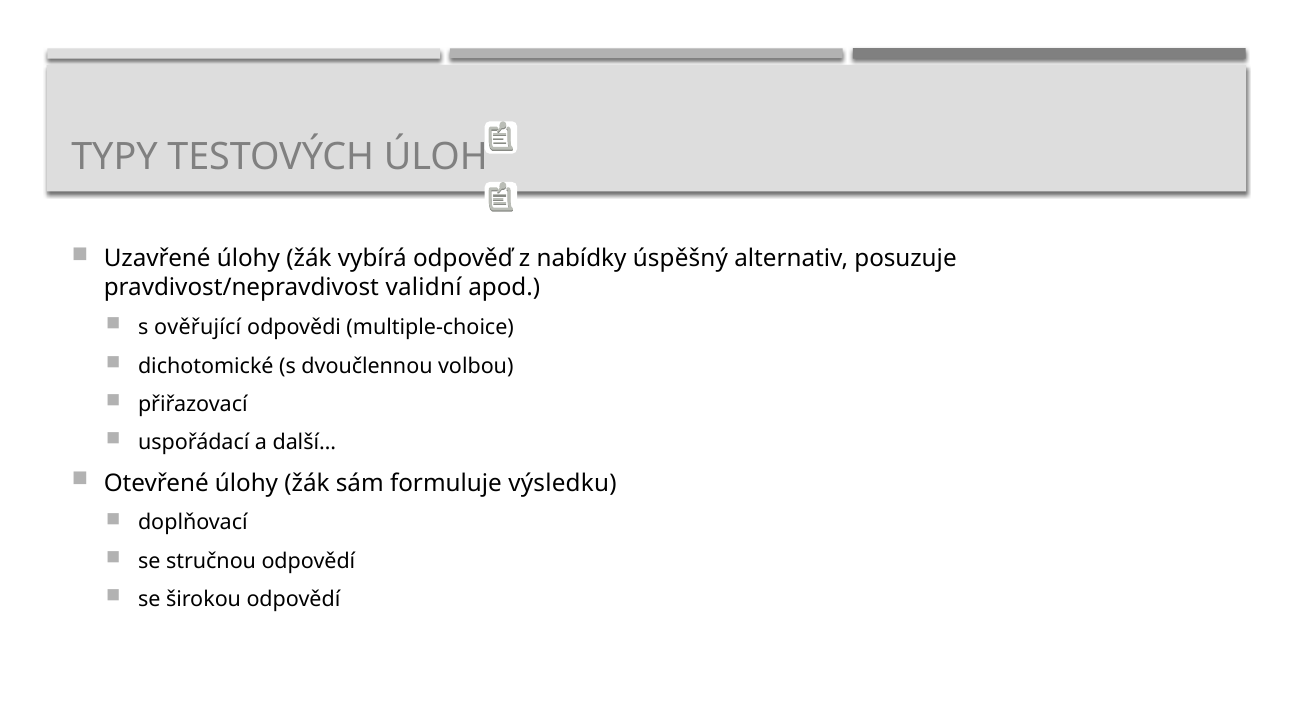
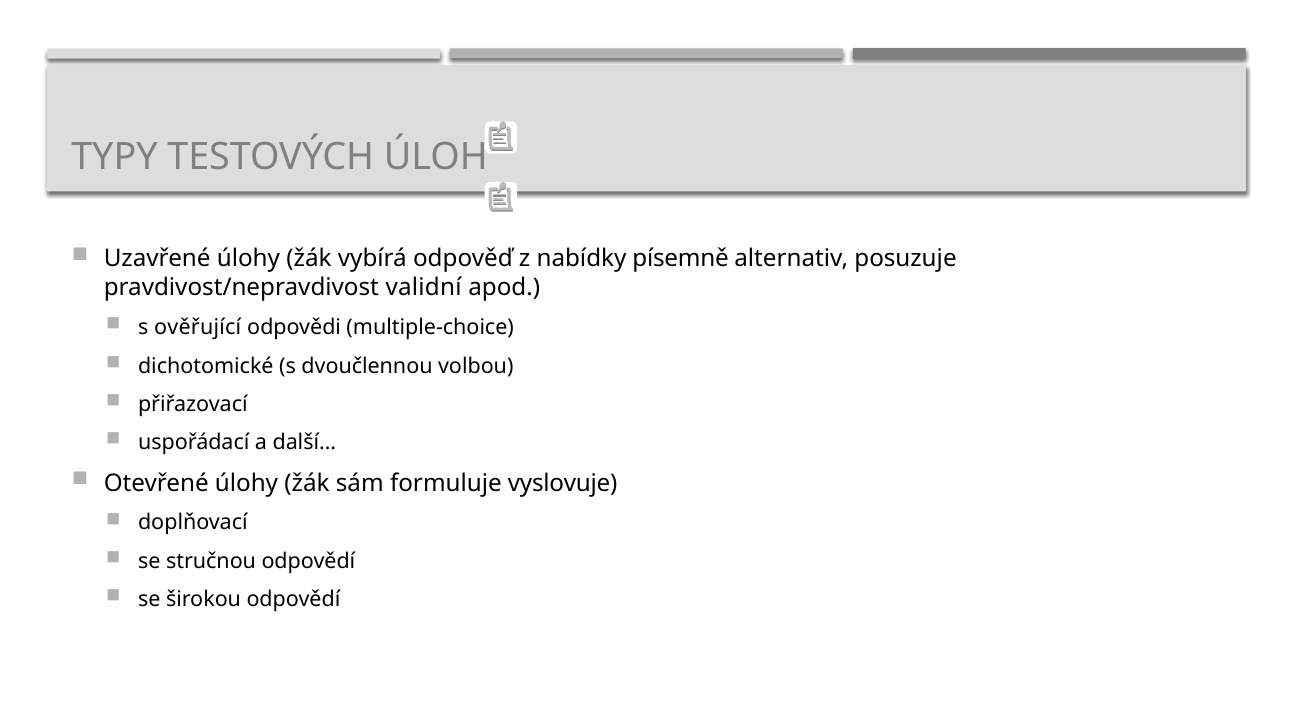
úspěšný: úspěšný -> písemně (681, 259)
výsledku: výsledku -> vyslovuje (563, 483)
